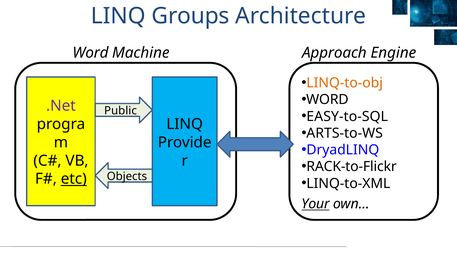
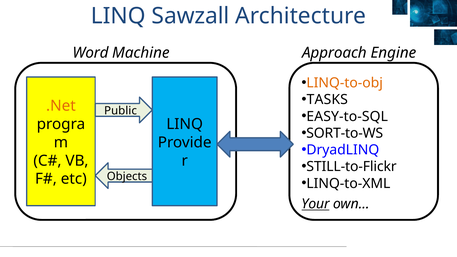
Groups: Groups -> Sawzall (191, 16)
WORD: WORD -> TASKS (327, 100)
.Net colour: purple -> orange (61, 106)
ARTS-to-WS: ARTS-to-WS -> SORT-to-WS (345, 133)
RACK-to-Flickr: RACK-to-Flickr -> STILL-to-Flickr (352, 167)
etc underline: present -> none (74, 179)
